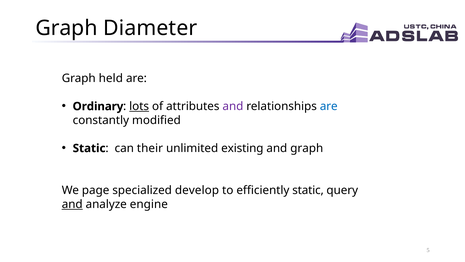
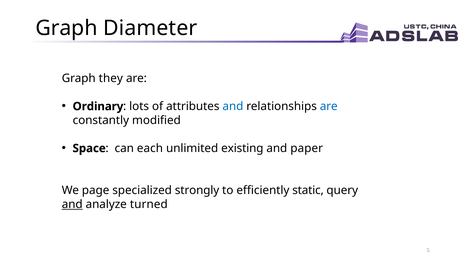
held: held -> they (111, 78)
lots underline: present -> none (139, 106)
and colour: purple -> blue (233, 106)
Static: Static -> Space (89, 148)
their: their -> each (150, 148)
and graph: graph -> paper (307, 148)
develop: develop -> strongly (197, 190)
engine: engine -> turned (149, 204)
